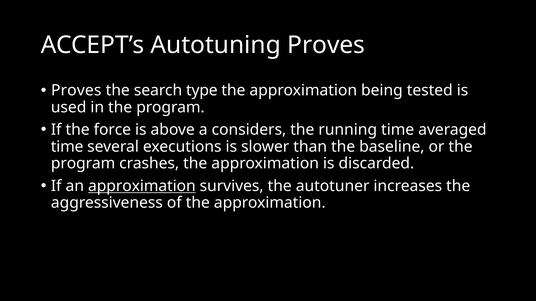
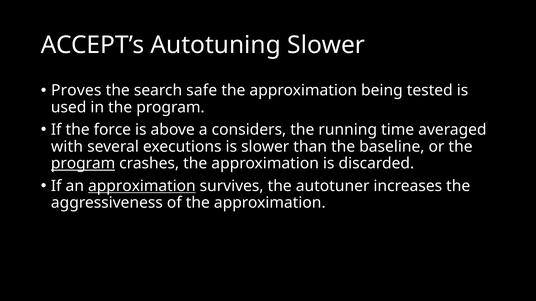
Autotuning Proves: Proves -> Slower (326, 45)
type: type -> safe (202, 91)
time: time -> with (67, 147)
program underline: none -> present (83, 164)
